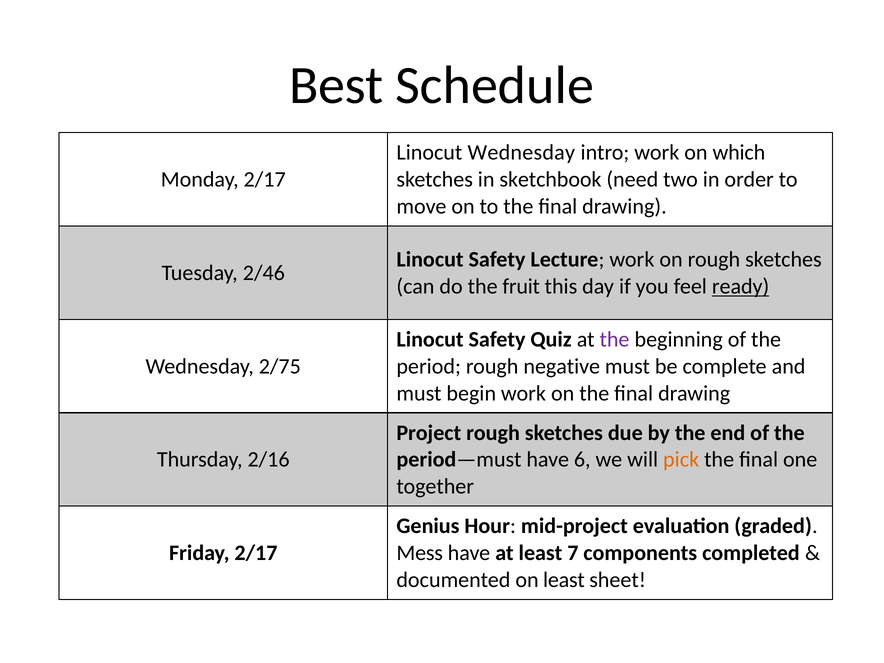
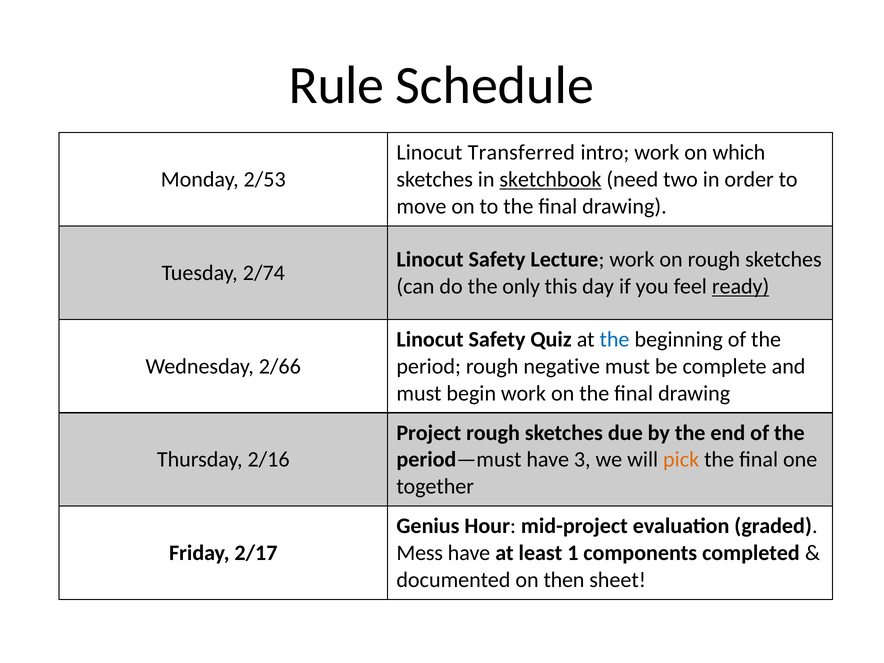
Best: Best -> Rule (336, 86)
Linocut Wednesday: Wednesday -> Transferred (521, 153)
Monday 2/17: 2/17 -> 2/53 (265, 180)
sketchbook underline: none -> present (550, 180)
2/46: 2/46 -> 2/74 (264, 273)
fruit: fruit -> only (521, 286)
the colour: purple -> blue (614, 339)
2/75: 2/75 -> 2/66 (280, 366)
6: 6 -> 3 (582, 460)
7: 7 -> 1 (573, 553)
on least: least -> then (564, 580)
